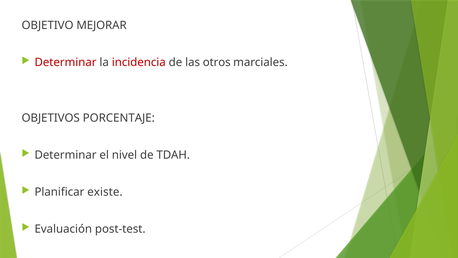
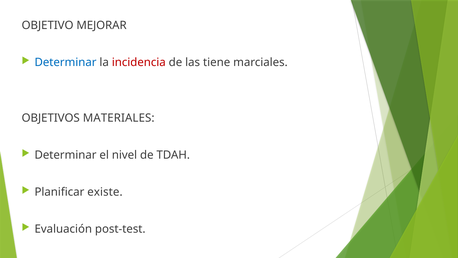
Determinar colour: red -> blue (66, 62)
otros: otros -> tiene (217, 62)
PORCENTAJE: PORCENTAJE -> MATERIALES (119, 118)
